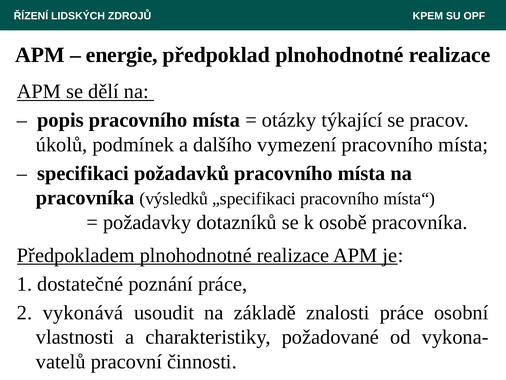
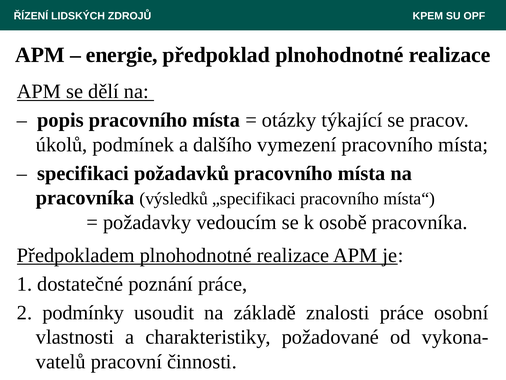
dotazníků: dotazníků -> vedoucím (237, 222)
vykonává: vykonává -> podmínky (83, 312)
